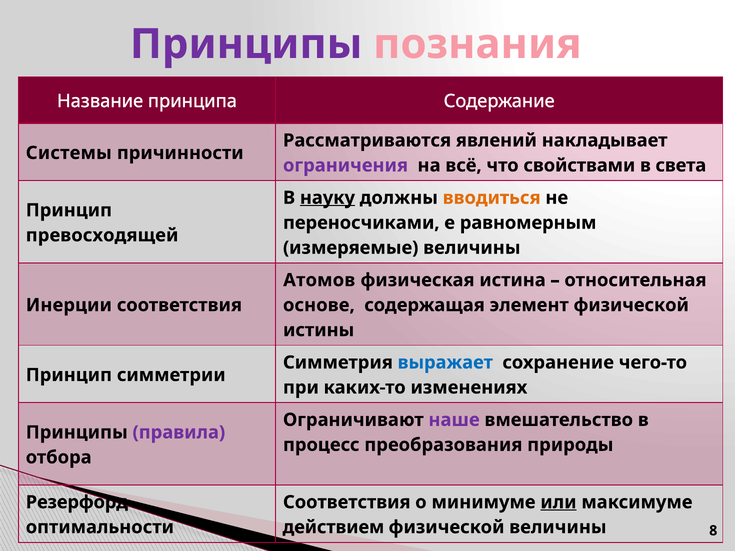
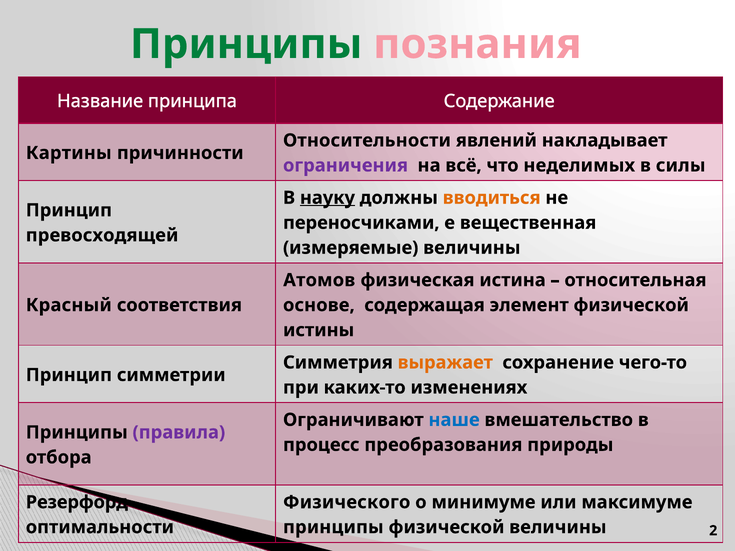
Принципы colour: purple -> green (246, 44)
Рассматриваются: Рассматриваются -> Относительности (367, 141)
Системы: Системы -> Картины (69, 153)
свойствами: свойствами -> неделимых (579, 166)
света: света -> силы (681, 166)
равномерным: равномерным -> вещественная (528, 223)
Инерции: Инерции -> Красный (69, 305)
выражает colour: blue -> orange (445, 363)
наше colour: purple -> blue (454, 420)
Соответствия: Соответствия -> Физического (347, 502)
или underline: present -> none (558, 502)
действием: действием -> принципы (333, 527)
8: 8 -> 2 (713, 531)
